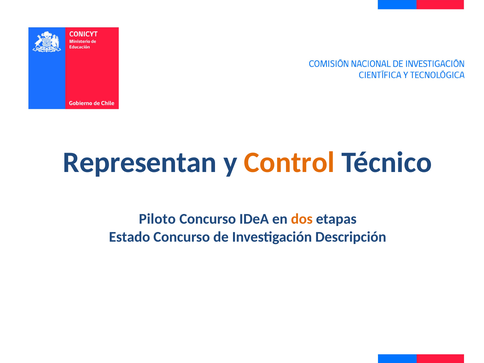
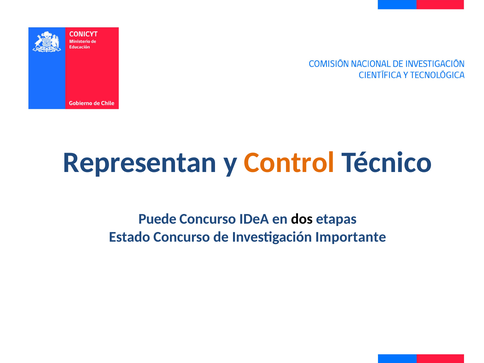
Piloto: Piloto -> Puede (157, 219)
dos colour: orange -> black (302, 219)
Descripción: Descripción -> Importante (351, 237)
